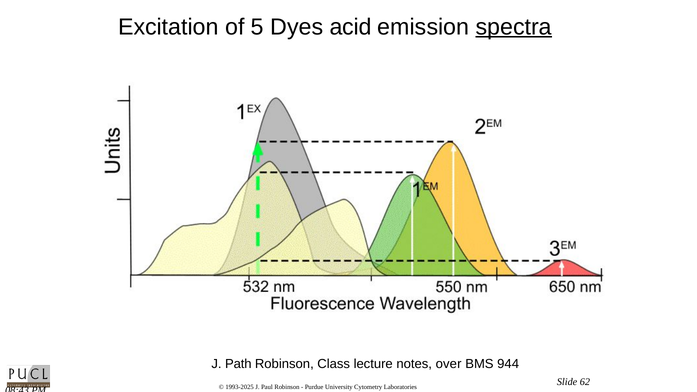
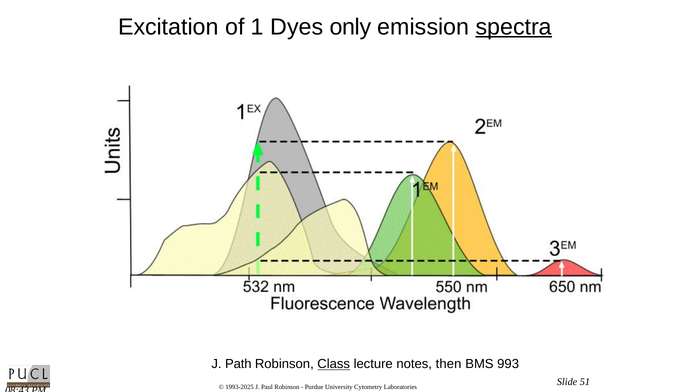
5: 5 -> 1 (257, 27)
acid: acid -> only (351, 27)
Class underline: none -> present (334, 364)
over: over -> then (449, 364)
944: 944 -> 993 (508, 364)
62: 62 -> 51 (585, 382)
